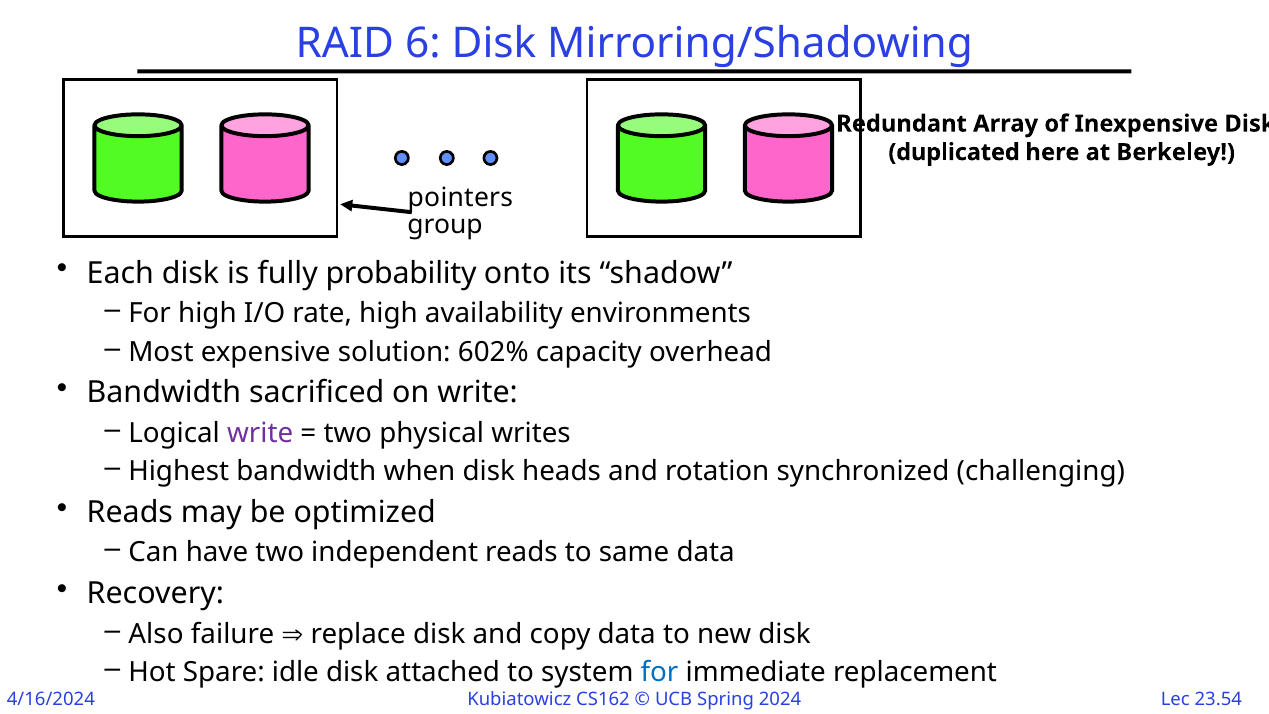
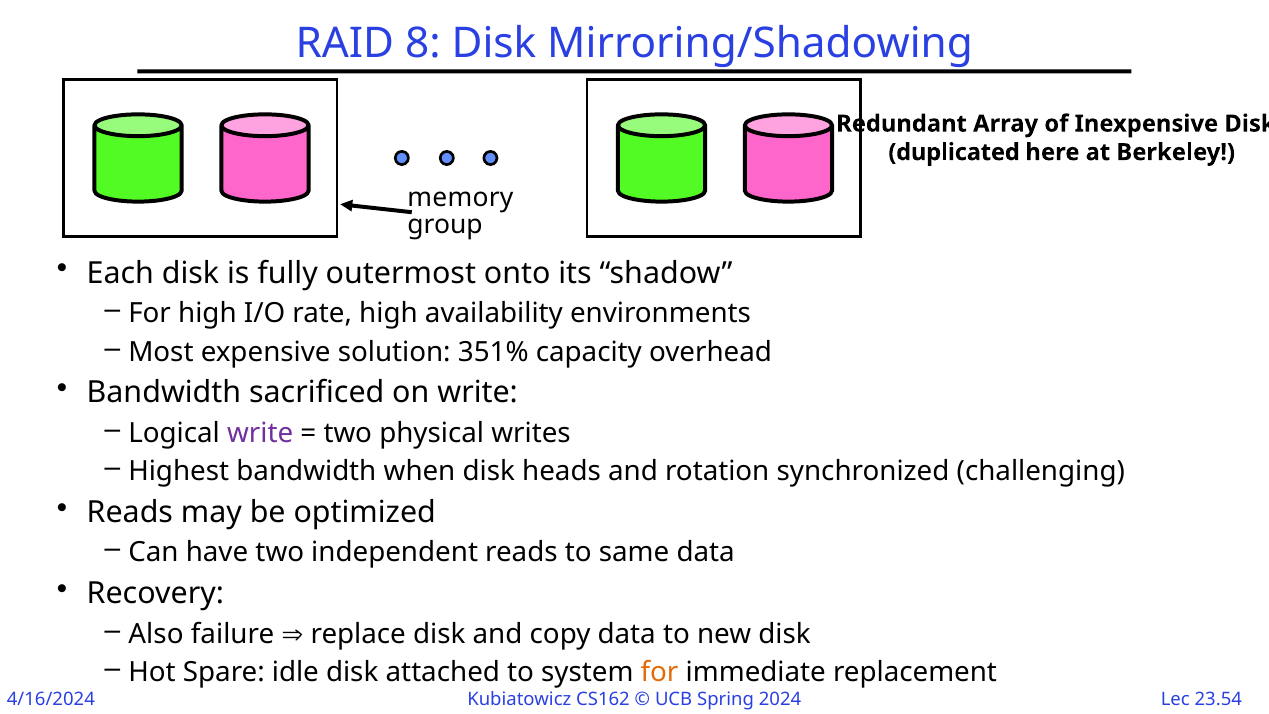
6: 6 -> 8 (423, 43)
pointers: pointers -> memory (460, 198)
probability: probability -> outermost (401, 273)
602%: 602% -> 351% (493, 352)
for colour: blue -> orange (660, 672)
